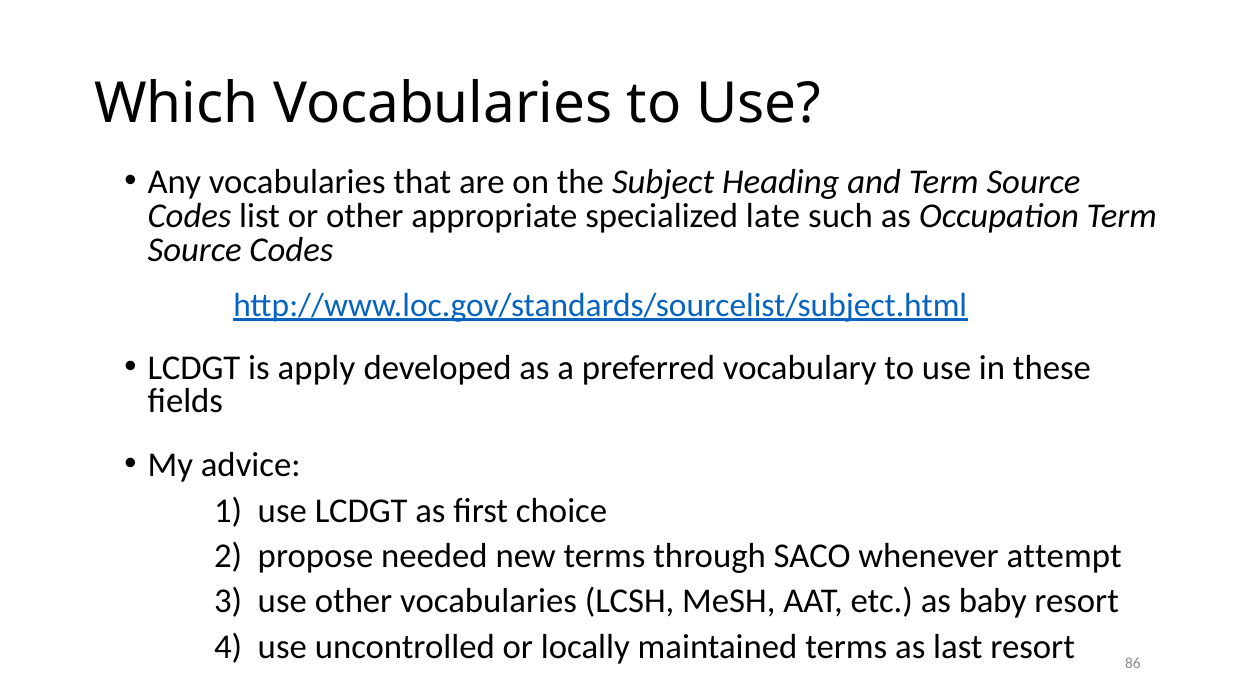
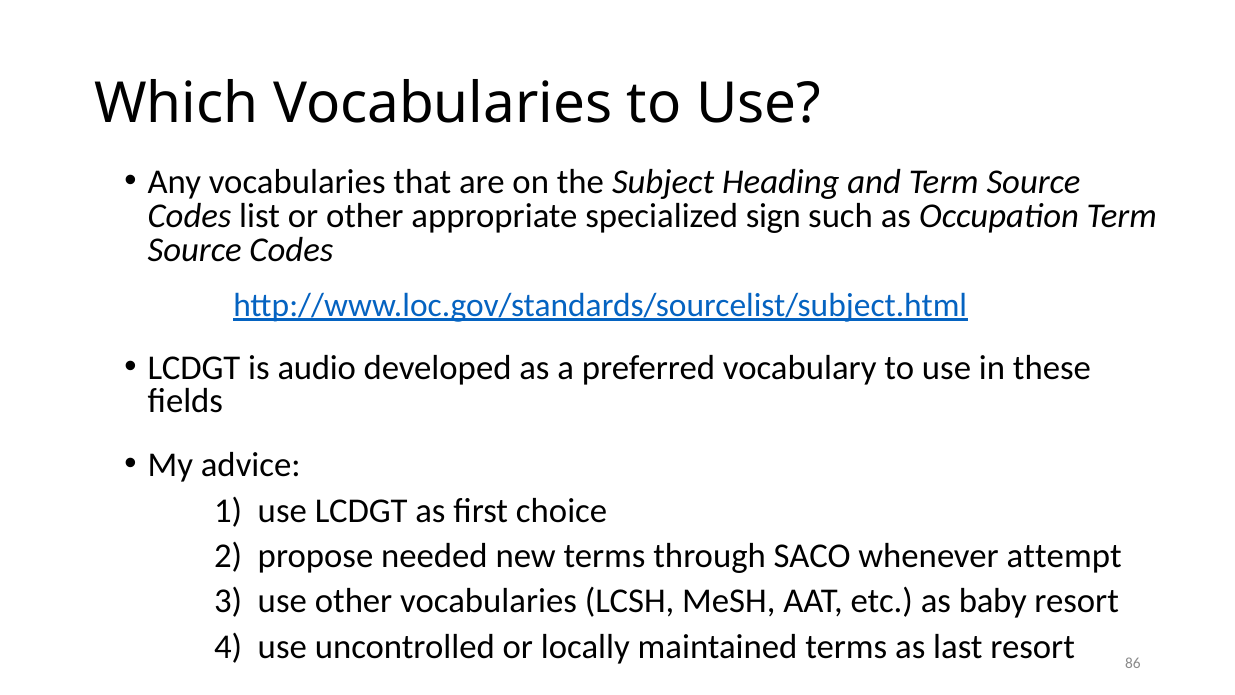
late: late -> sign (773, 216)
apply: apply -> audio (317, 367)
